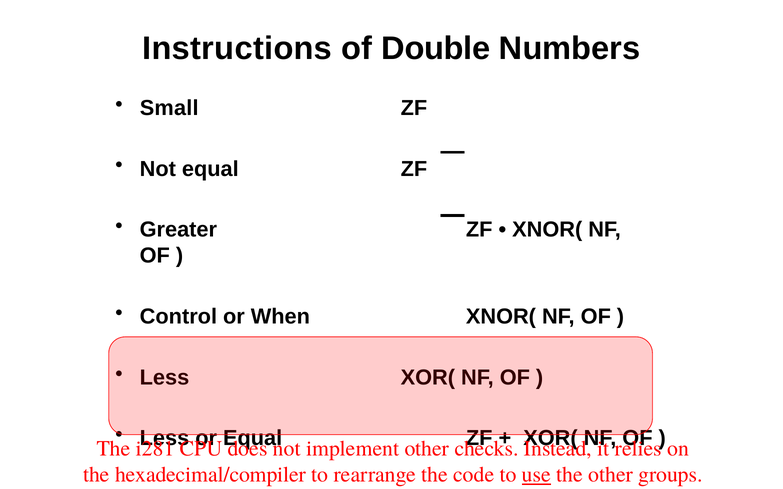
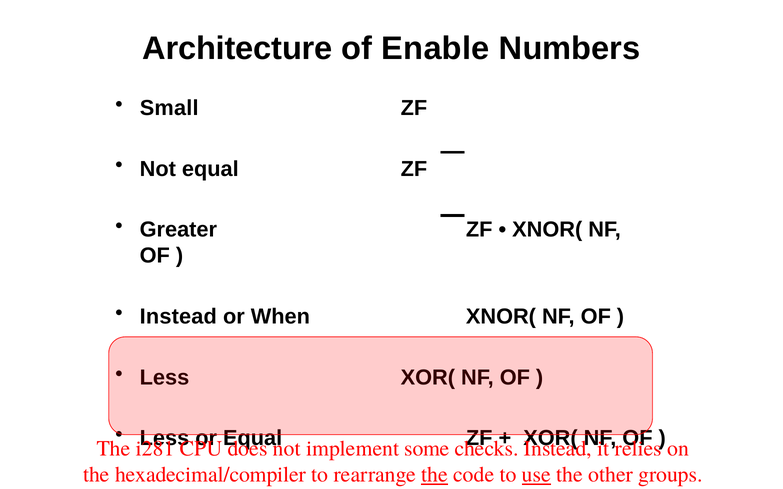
Instructions: Instructions -> Architecture (237, 48)
Double: Double -> Enable (435, 48)
Control: Control -> Instead (178, 317)
implement other: other -> some (427, 449)
the underline: none -> present (435, 475)
